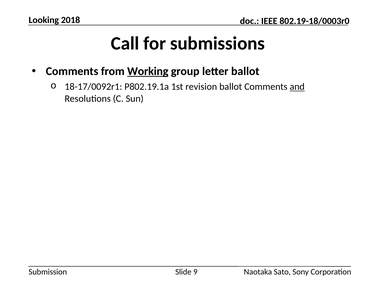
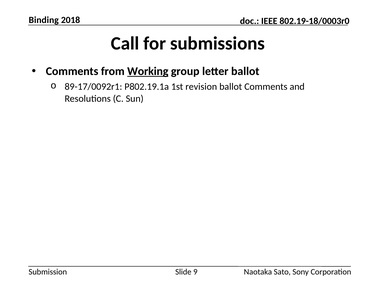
Looking: Looking -> Binding (44, 20)
18-17/0092r1: 18-17/0092r1 -> 89-17/0092r1 (93, 87)
and underline: present -> none (297, 87)
